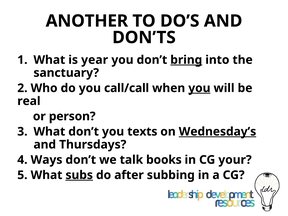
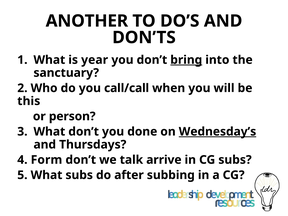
you underline: present -> none (199, 88)
real: real -> this (29, 101)
texts: texts -> done (142, 132)
Ways: Ways -> Form (46, 160)
books: books -> arrive (164, 160)
CG your: your -> subs (235, 160)
subs underline: present -> none (79, 175)
